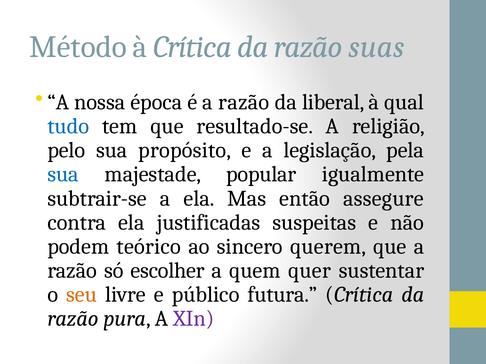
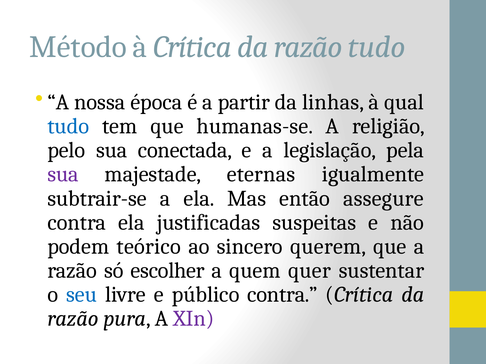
razão suas: suas -> tudo (377, 47)
é a razão: razão -> partir (244, 102)
liberal: liberal -> linhas (333, 102)
resultado-se: resultado-se -> humanas-se (255, 126)
propósito: propósito -> conectada (185, 151)
sua colour: blue -> purple (63, 175)
popular: popular -> eternas (261, 175)
seu colour: orange -> blue (82, 295)
público futura: futura -> contra (282, 295)
